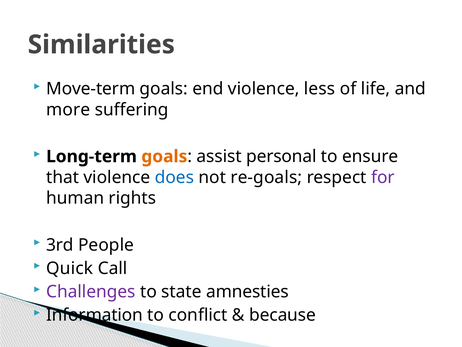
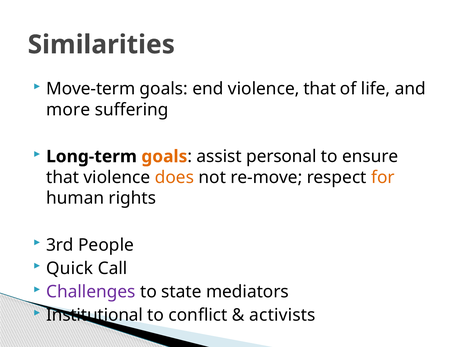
violence less: less -> that (320, 89)
does colour: blue -> orange (174, 177)
re-goals: re-goals -> re-move (266, 177)
for colour: purple -> orange (383, 177)
amnesties: amnesties -> mediators (247, 291)
Information: Information -> Institutional (95, 315)
because: because -> activists (282, 315)
